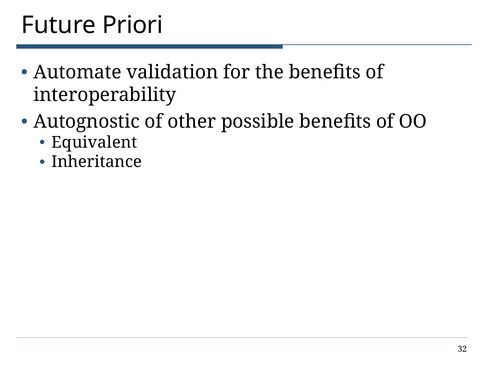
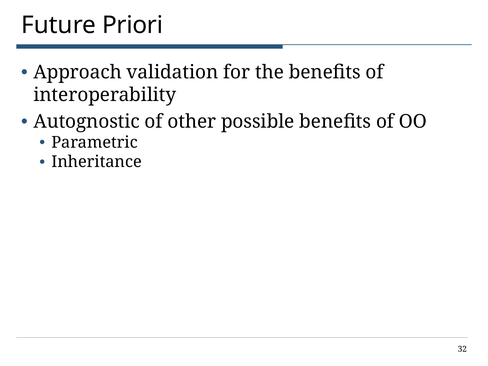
Automate: Automate -> Approach (78, 72)
Equivalent: Equivalent -> Parametric (95, 142)
